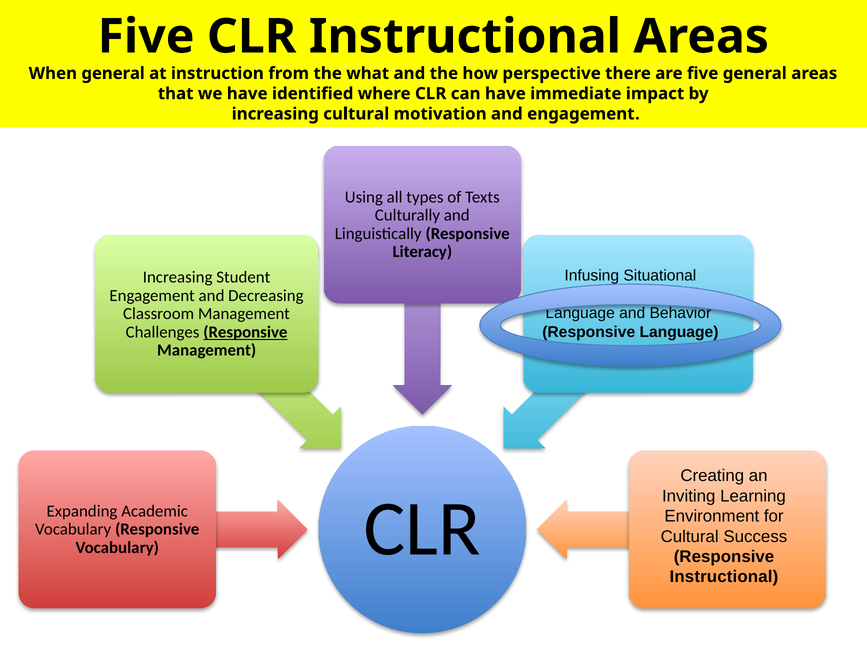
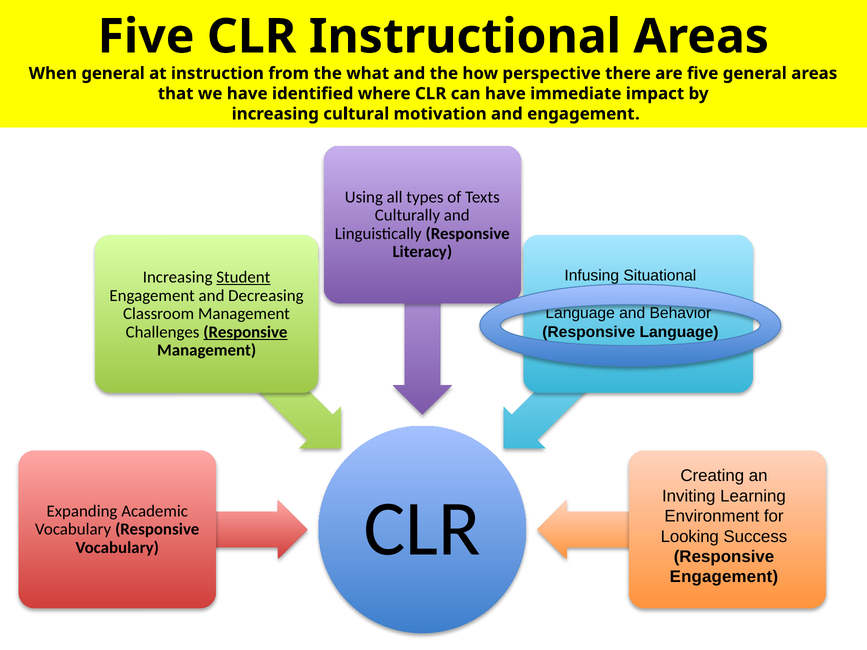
Student underline: none -> present (243, 277)
Cultural: Cultural -> Looking (690, 537)
Instructional: Instructional -> Engagement (724, 577)
